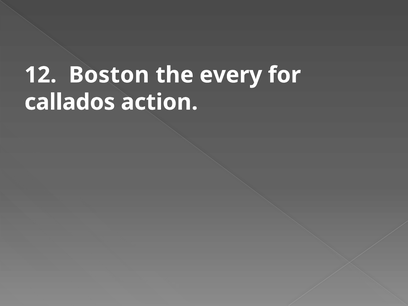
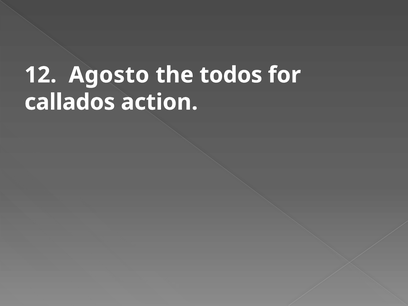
Boston: Boston -> Agosto (109, 75)
every: every -> todos (231, 75)
